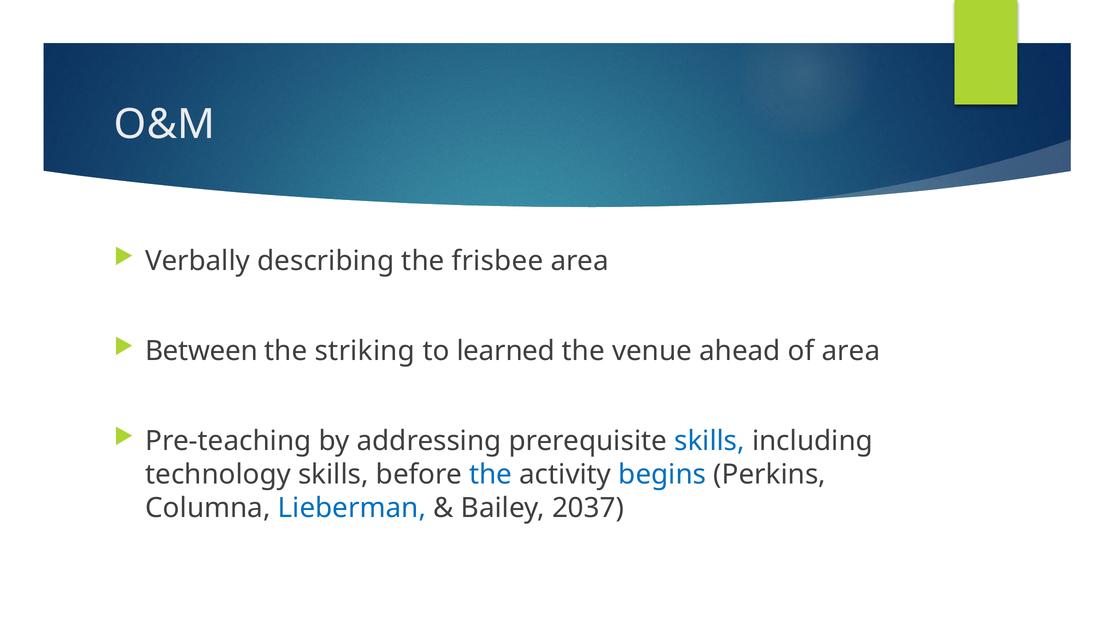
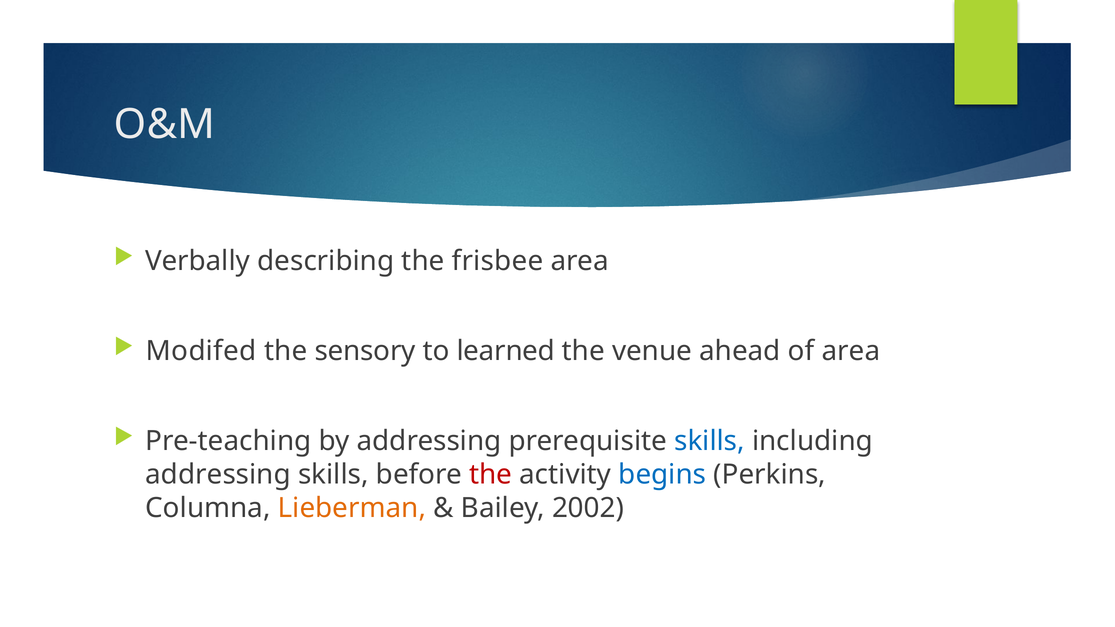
Between: Between -> Modifed (201, 351)
striking: striking -> sensory (365, 351)
technology: technology -> addressing (218, 475)
the colour: blue -> red (491, 475)
Lieberman colour: blue -> orange (352, 508)
2037: 2037 -> 2002 (588, 508)
